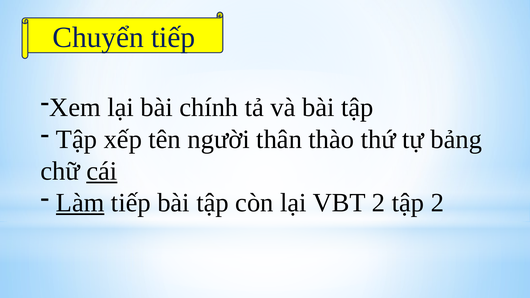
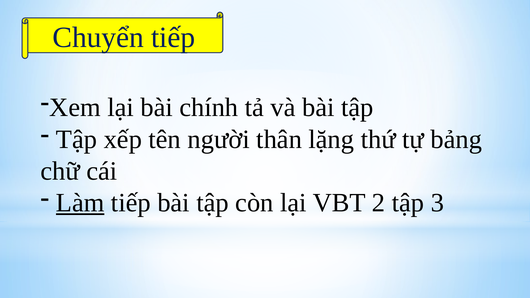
thào: thào -> lặng (331, 139)
cái underline: present -> none (102, 171)
tập 2: 2 -> 3 (437, 203)
